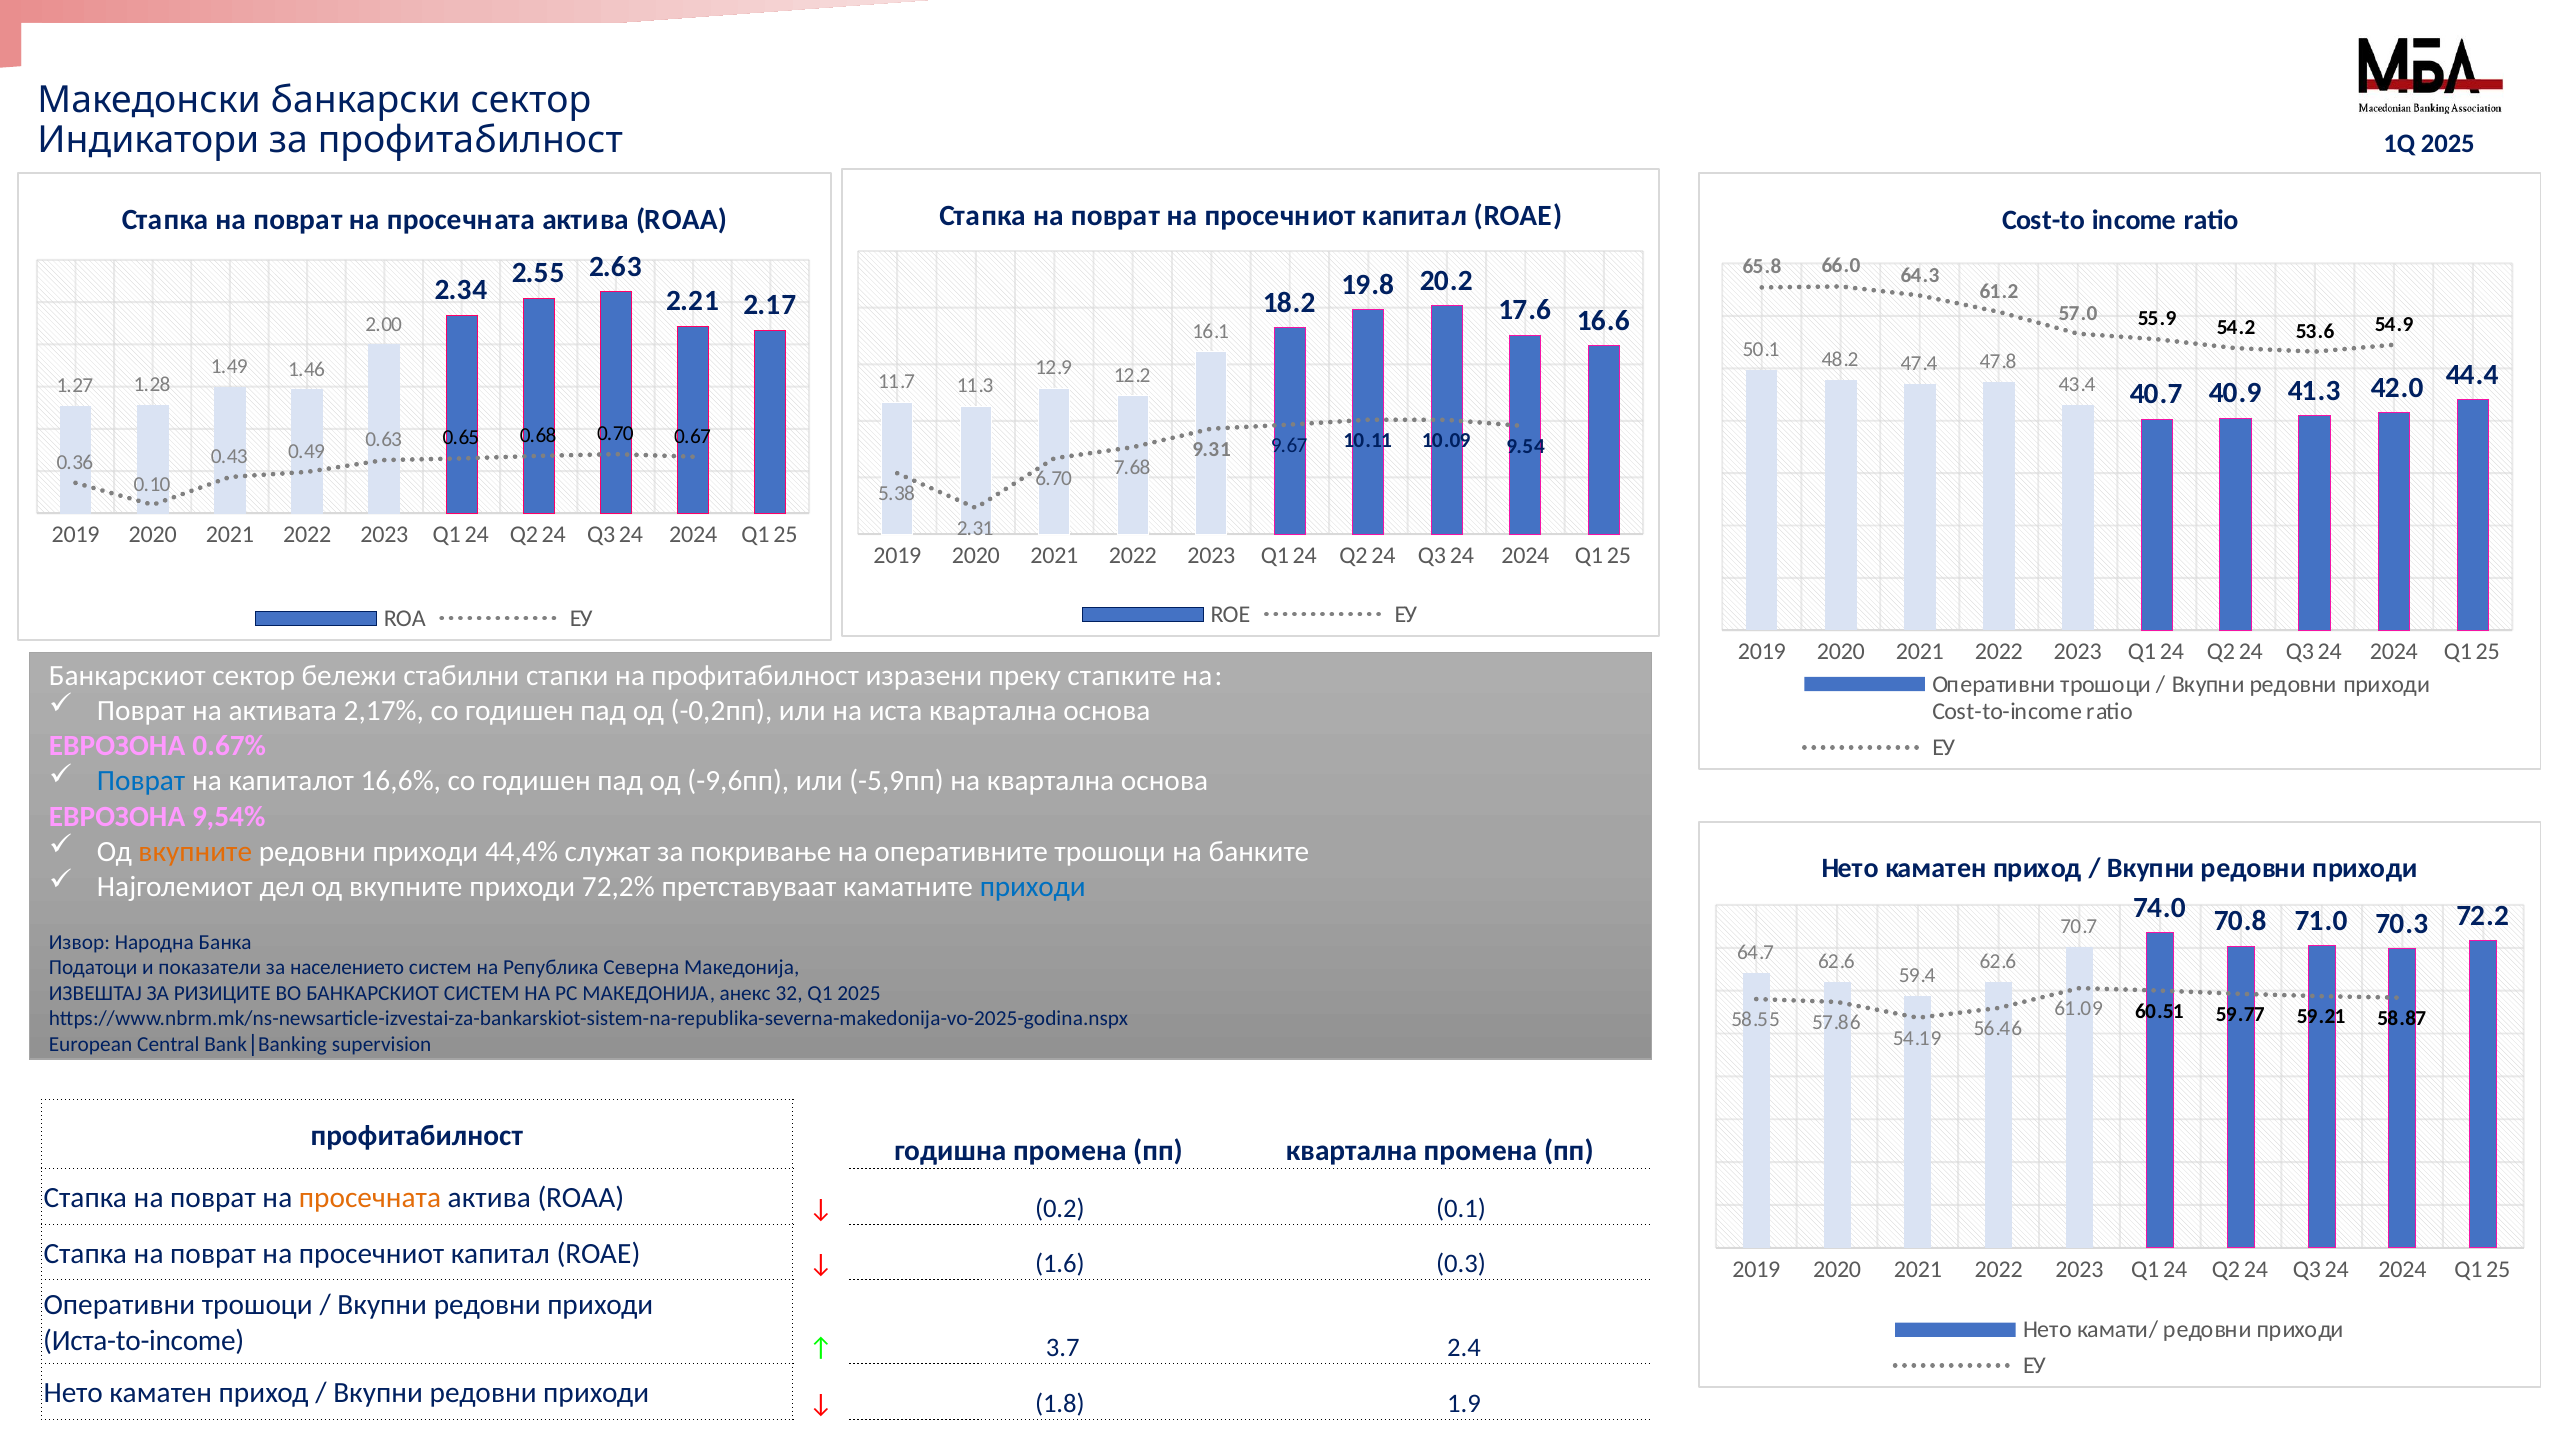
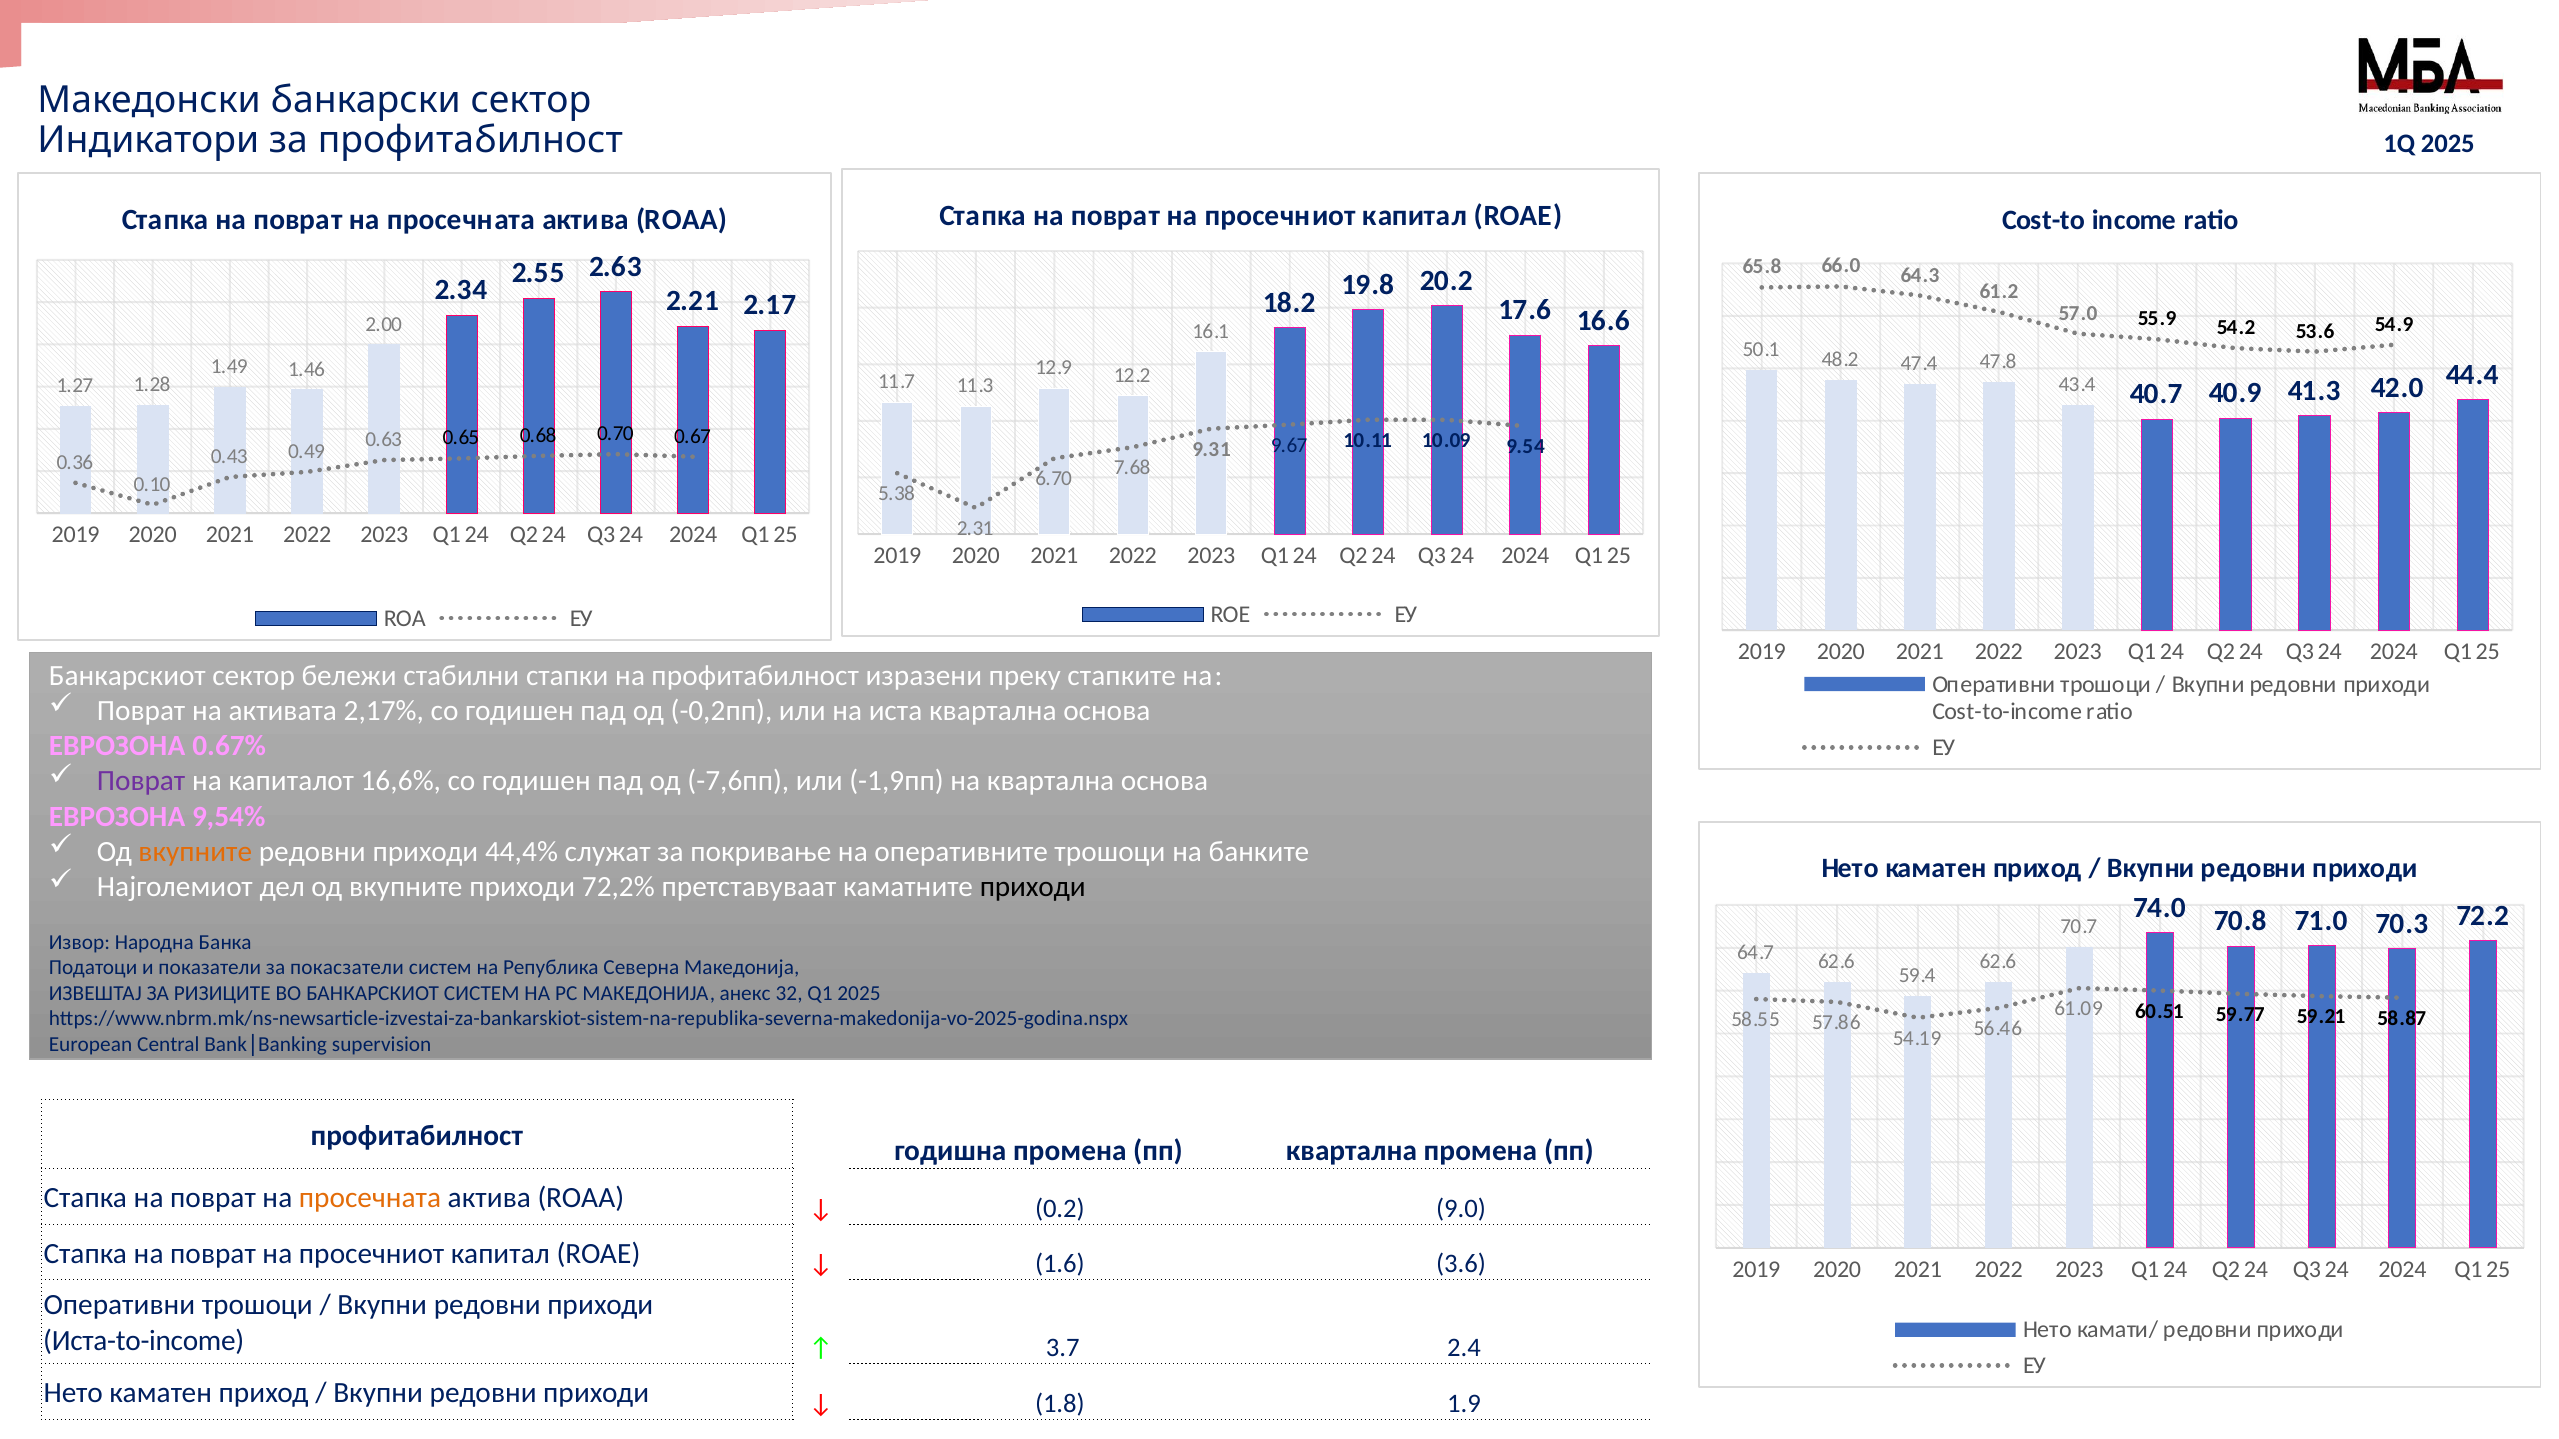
Поврат colour: blue -> purple (141, 781)
-9,6пп: -9,6пп -> -7,6пп (738, 781)
-5,9пп: -5,9пп -> -1,9пп (897, 781)
приходи colour: blue -> black (1033, 887)
населението: населението -> покасзатели (347, 968)
0.1: 0.1 -> 9.0 (1461, 1209)
0.3: 0.3 -> 3.6 (1461, 1264)
